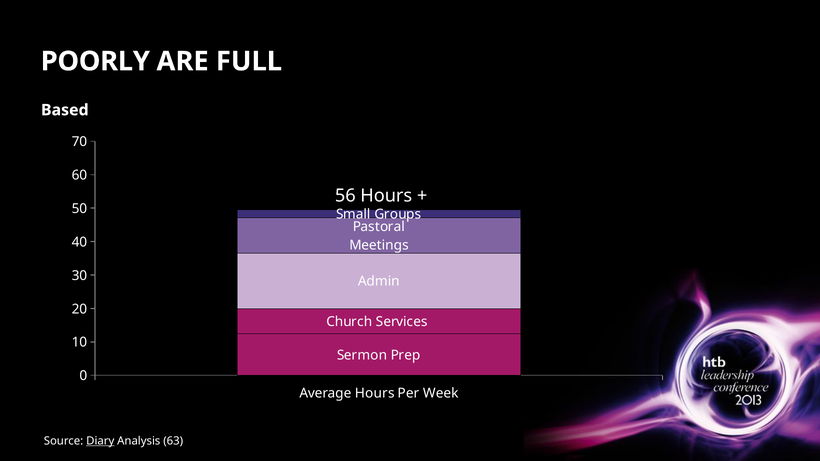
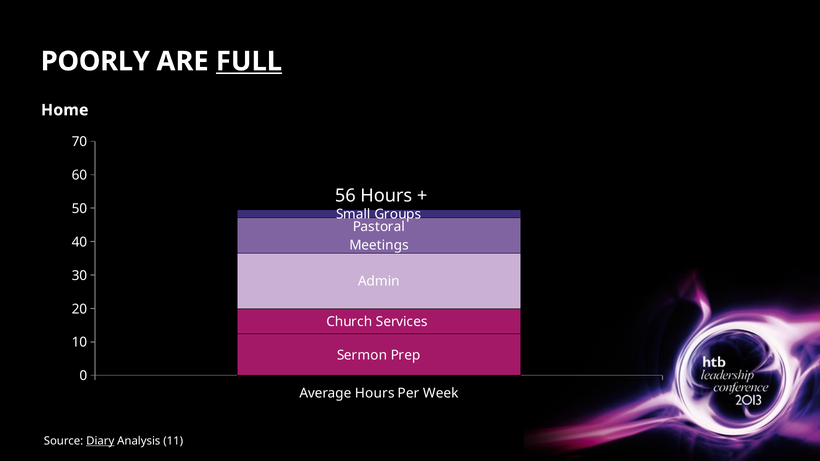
FULL underline: none -> present (249, 61)
Based: Based -> Home (65, 110)
63: 63 -> 11 (173, 441)
